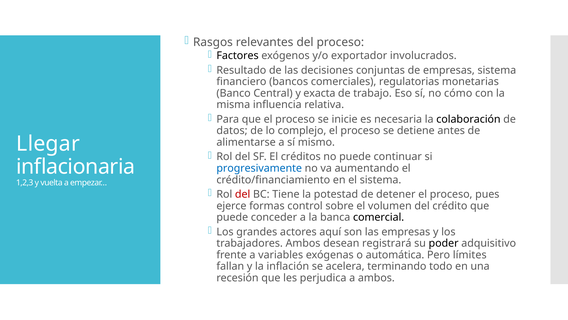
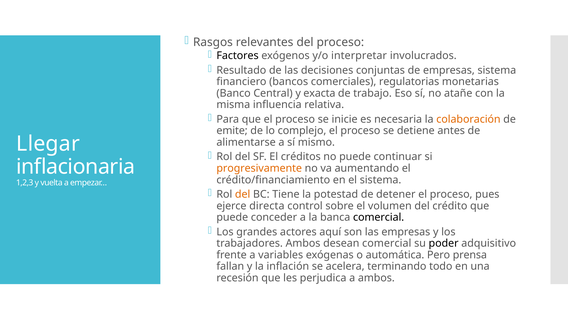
exportador: exportador -> interpretar (359, 56)
cómo: cómo -> atañe (458, 93)
colaboración colour: black -> orange (468, 119)
datos: datos -> emite (232, 131)
progresivamente colour: blue -> orange (259, 168)
del colour: red -> orange (243, 194)
formas: formas -> directa (267, 206)
desean registrará: registrará -> comercial (387, 243)
límites: límites -> prensa (470, 254)
